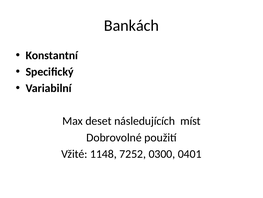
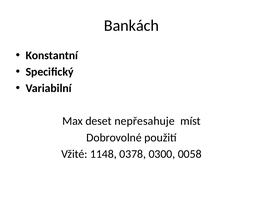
následujících: následujících -> nepřesahuje (145, 121)
7252: 7252 -> 0378 (133, 153)
0401: 0401 -> 0058 (190, 153)
